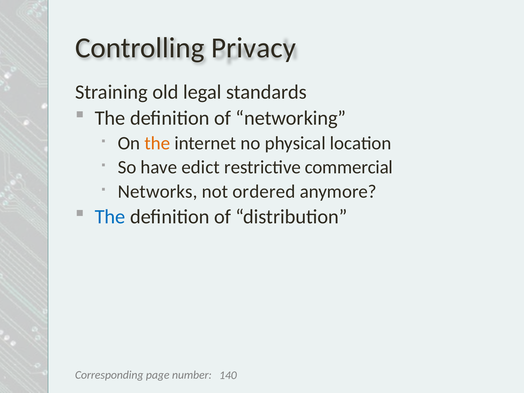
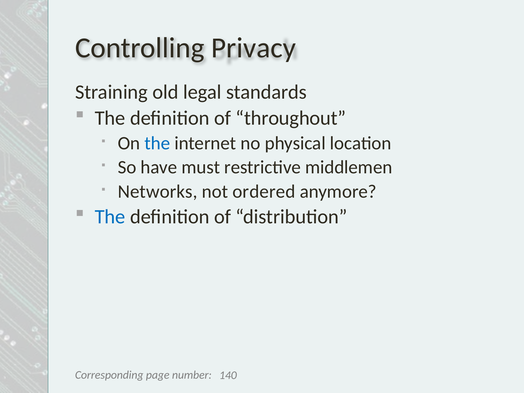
networking: networking -> throughout (291, 118)
the colour: orange -> blue (157, 143)
edict: edict -> must (201, 167)
commercial: commercial -> middlemen (349, 167)
